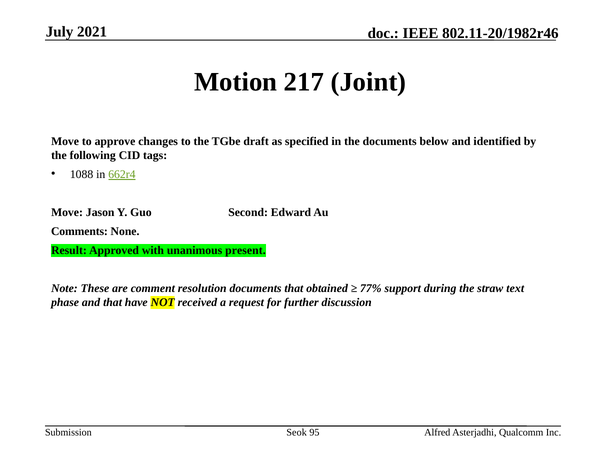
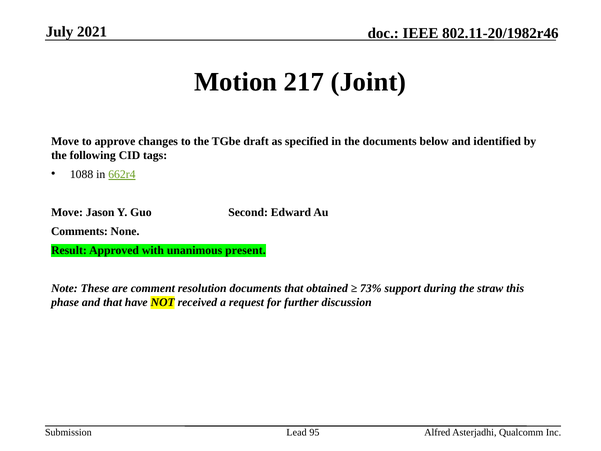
77%: 77% -> 73% (371, 288)
text: text -> this (515, 288)
Seok: Seok -> Lead (297, 432)
